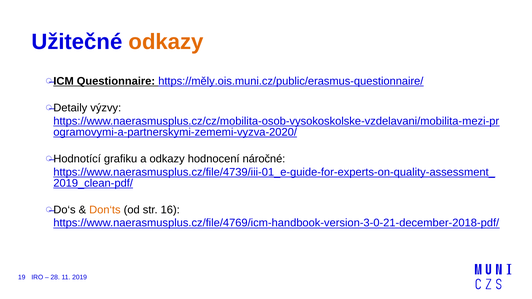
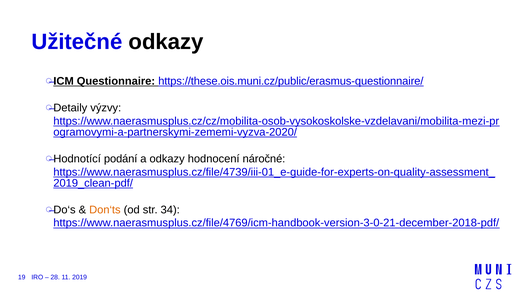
odkazy colour: orange -> black (166, 42)
https://měly.ois.muni.cz/public/erasmus-questionnaire/: https://měly.ois.muni.cz/public/erasmus-questionnaire/ -> https://these.ois.muni.cz/public/erasmus-questionnaire/ (291, 81)
grafiku: grafiku -> podání (121, 159)
16: 16 -> 34 (170, 210)
